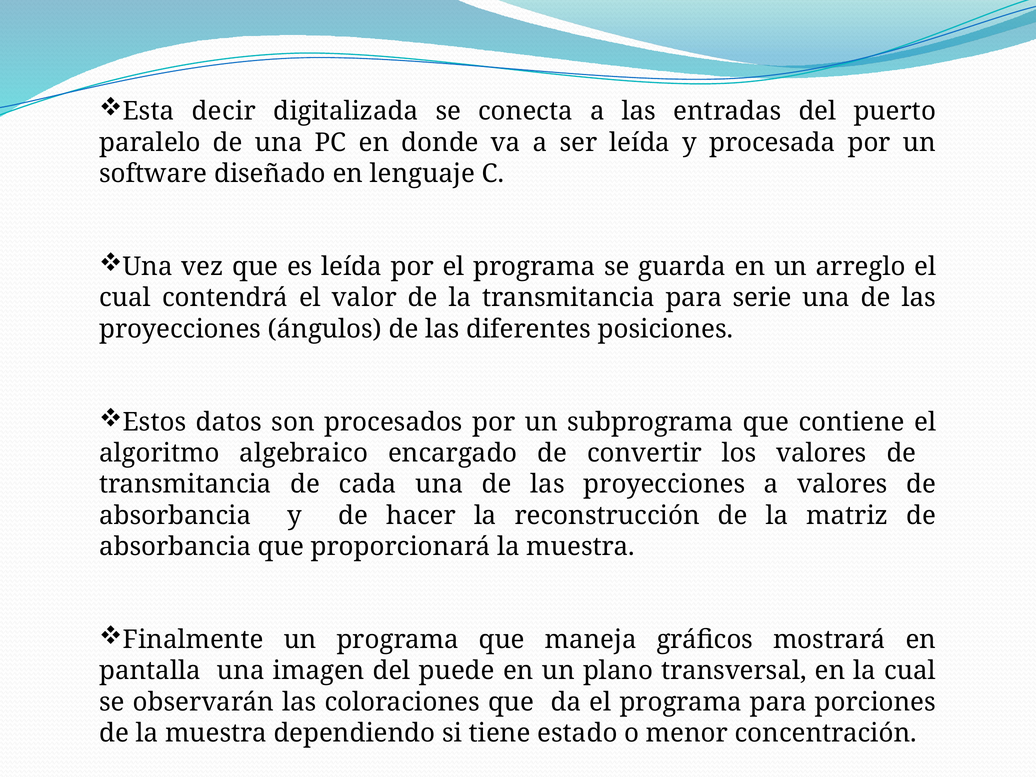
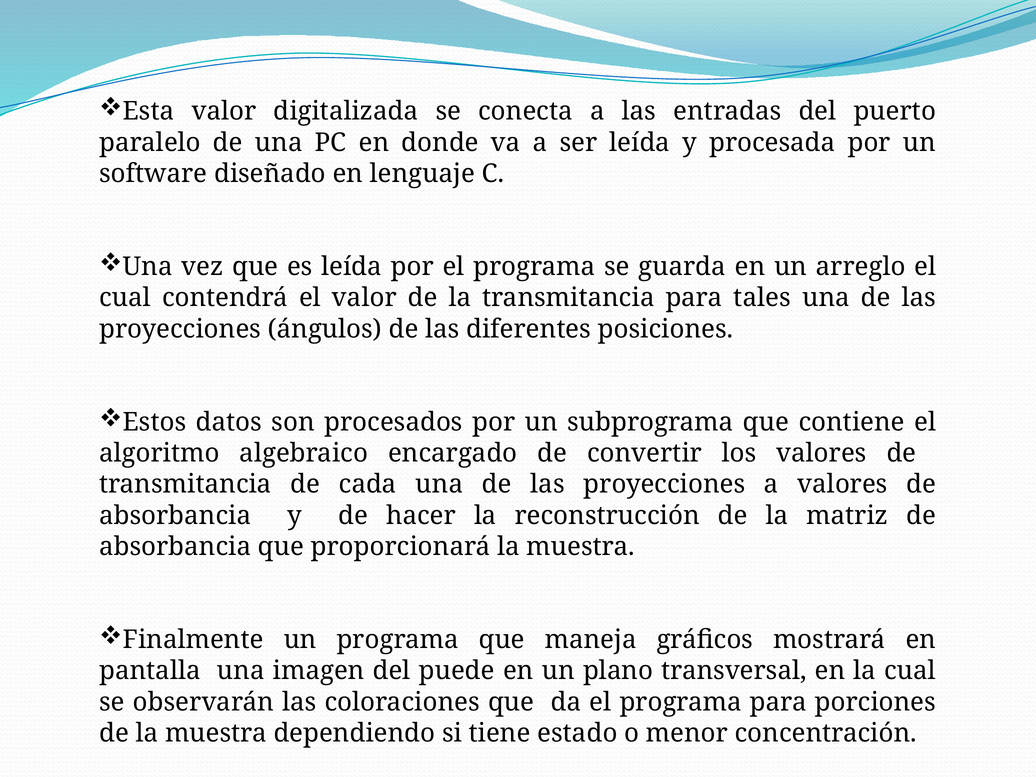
Esta decir: decir -> valor (224, 111)
serie: serie -> tales (762, 298)
